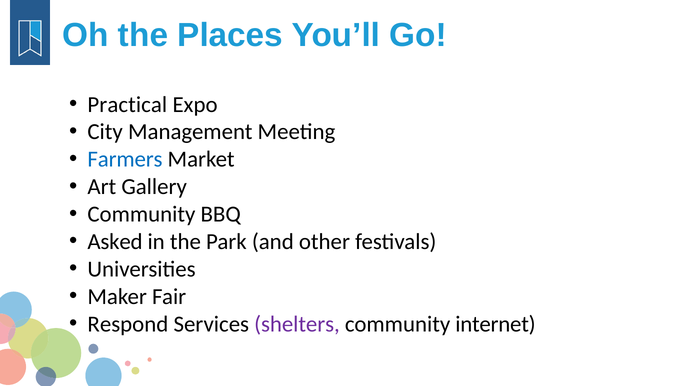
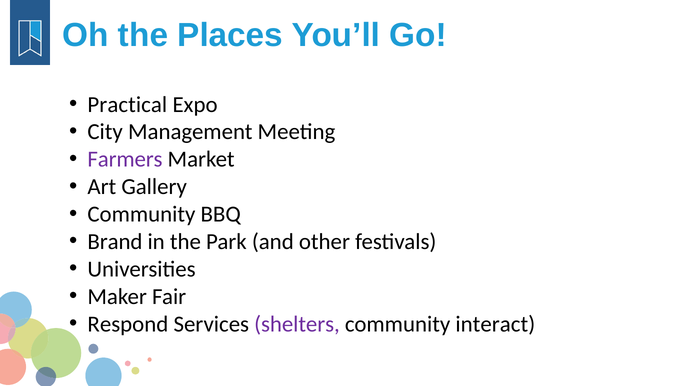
Farmers colour: blue -> purple (125, 159)
Asked: Asked -> Brand (115, 242)
internet: internet -> interact (495, 324)
